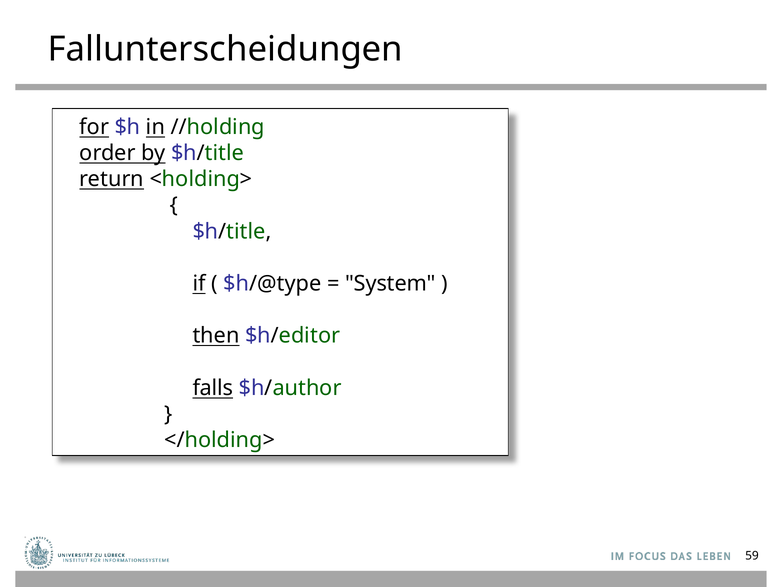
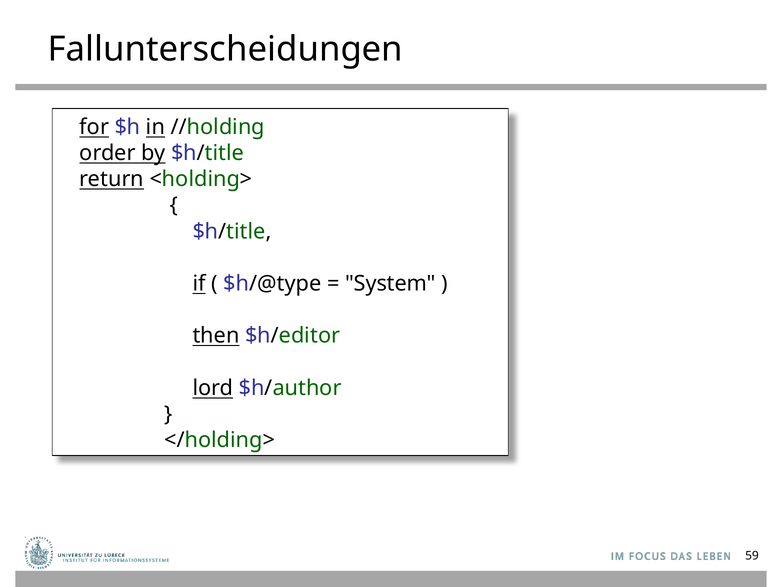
falls: falls -> lord (213, 388)
